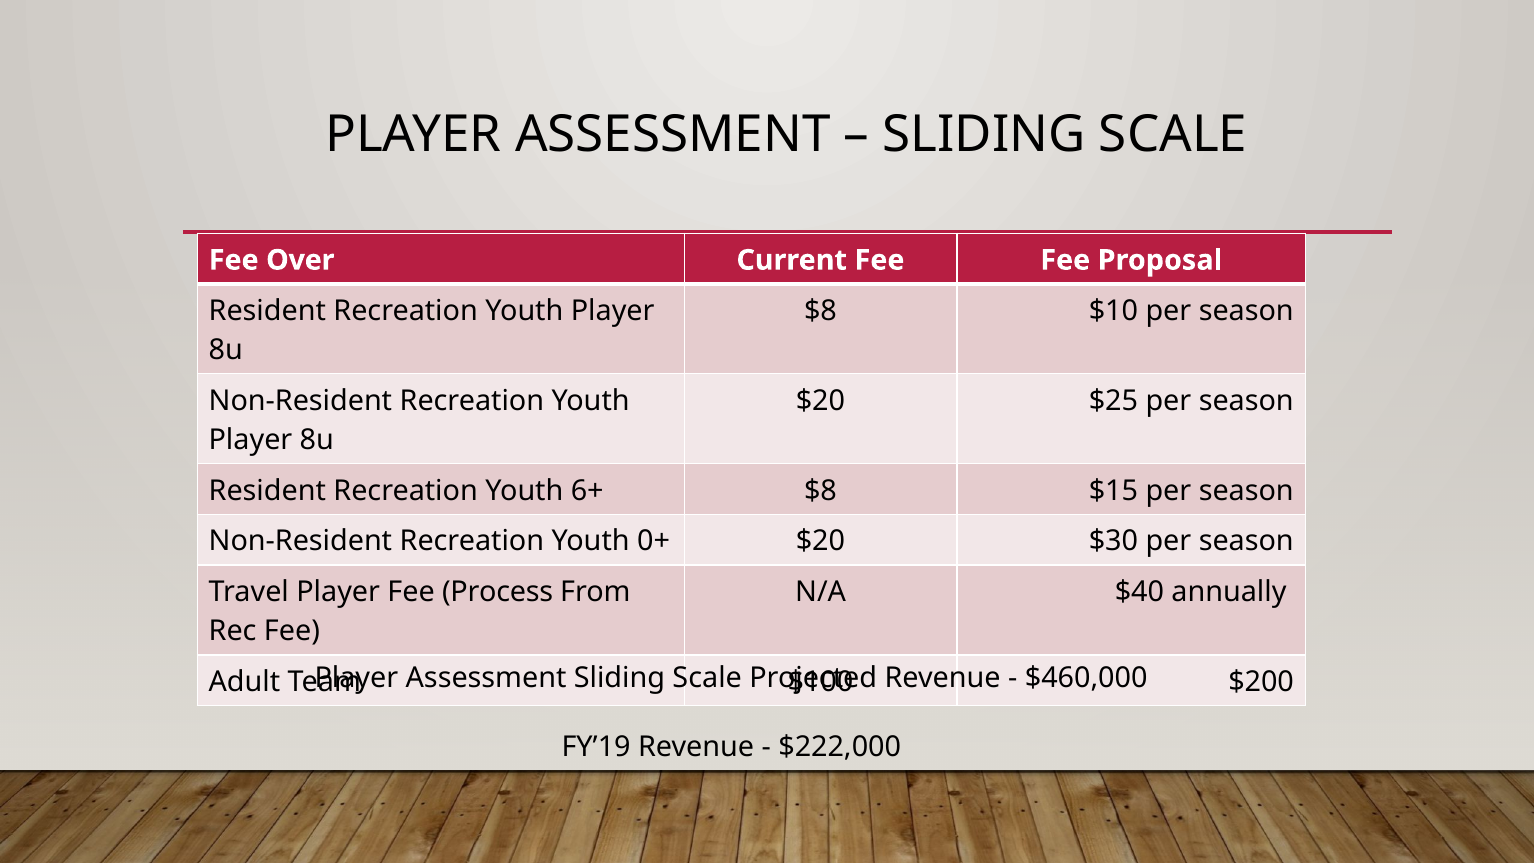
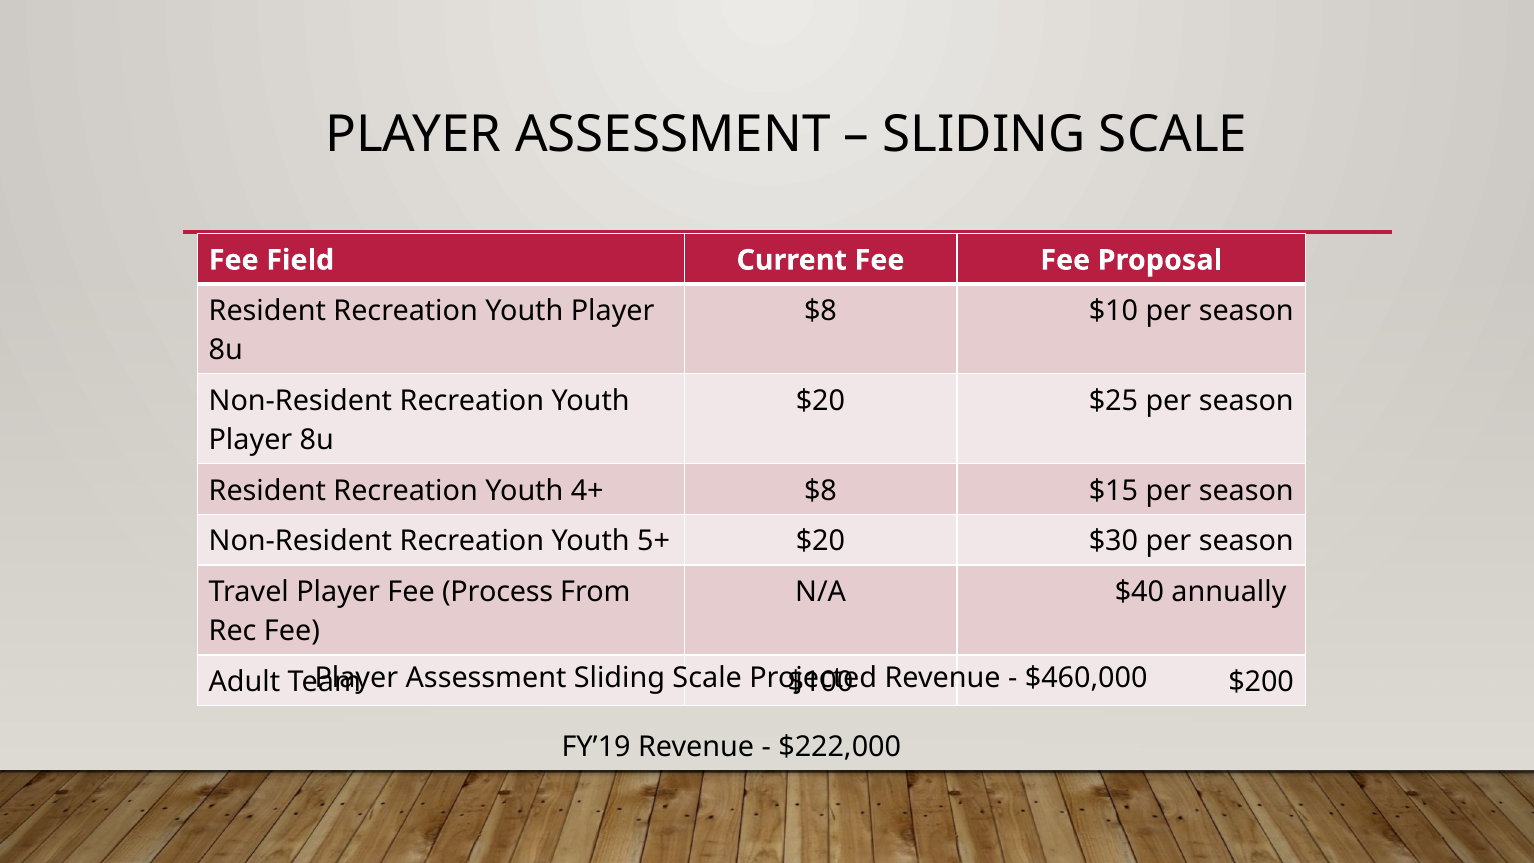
Over: Over -> Field (300, 260)
6+: 6+ -> 4+ (587, 490)
0+: 0+ -> 5+ (654, 541)
